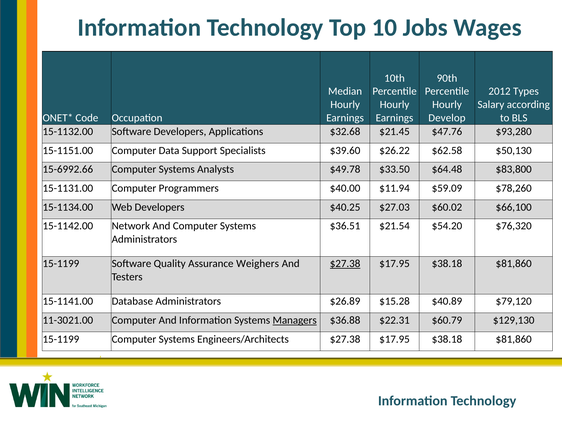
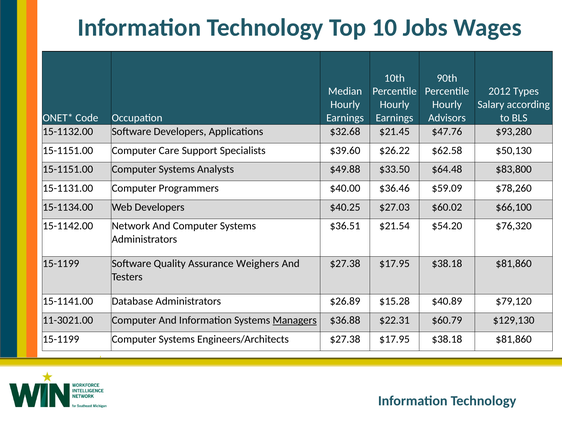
Develop: Develop -> Advisors (447, 118)
Data: Data -> Care (169, 151)
15-6992.66: 15-6992.66 -> 15-1151.00 (68, 170)
$49.78: $49.78 -> $49.88 (345, 170)
$11.94: $11.94 -> $36.46 (395, 188)
$27.38 underline: present -> none (345, 264)
